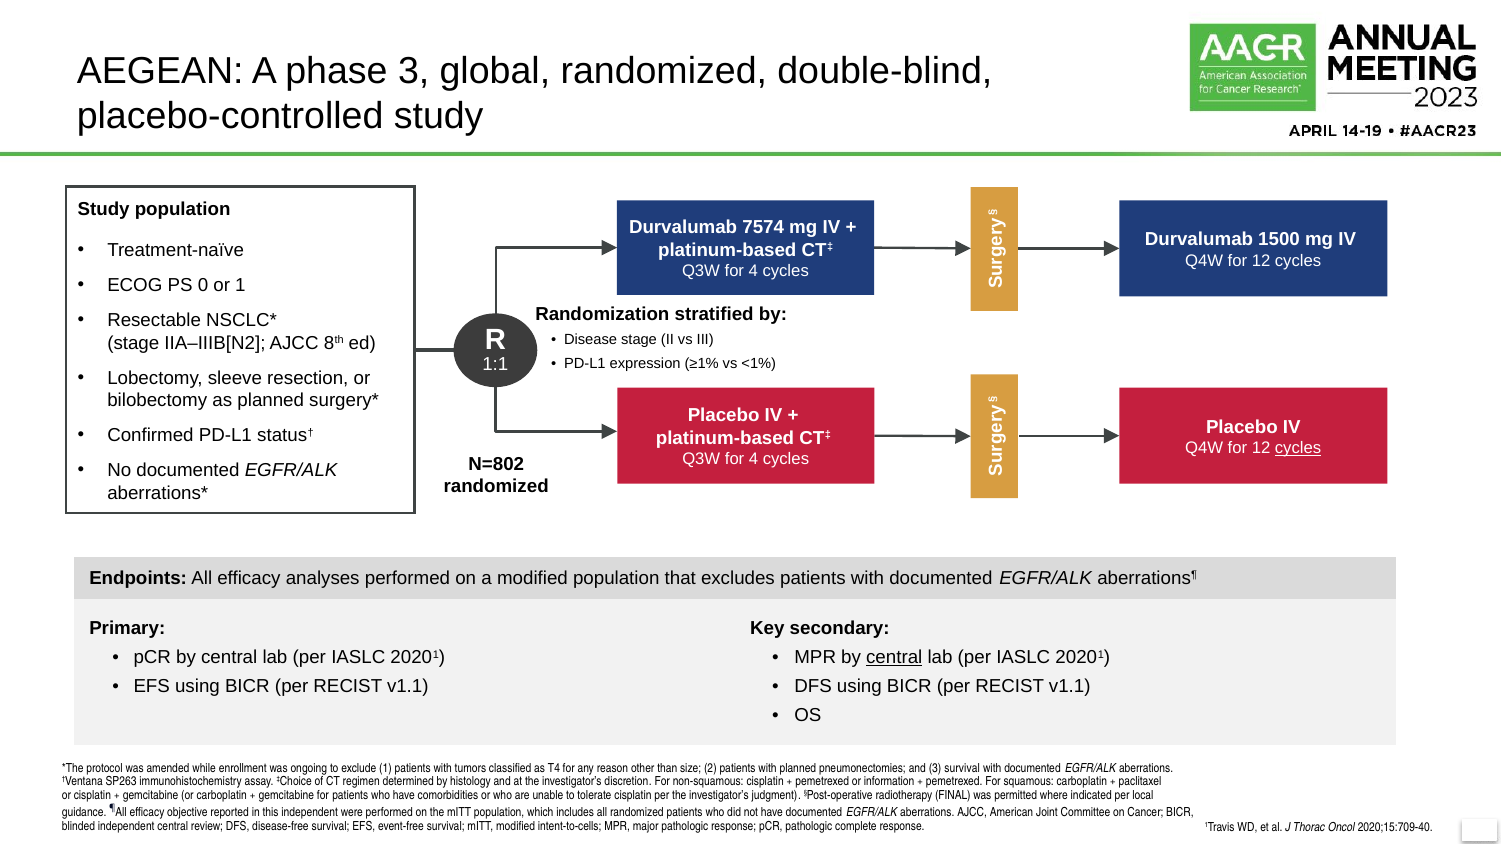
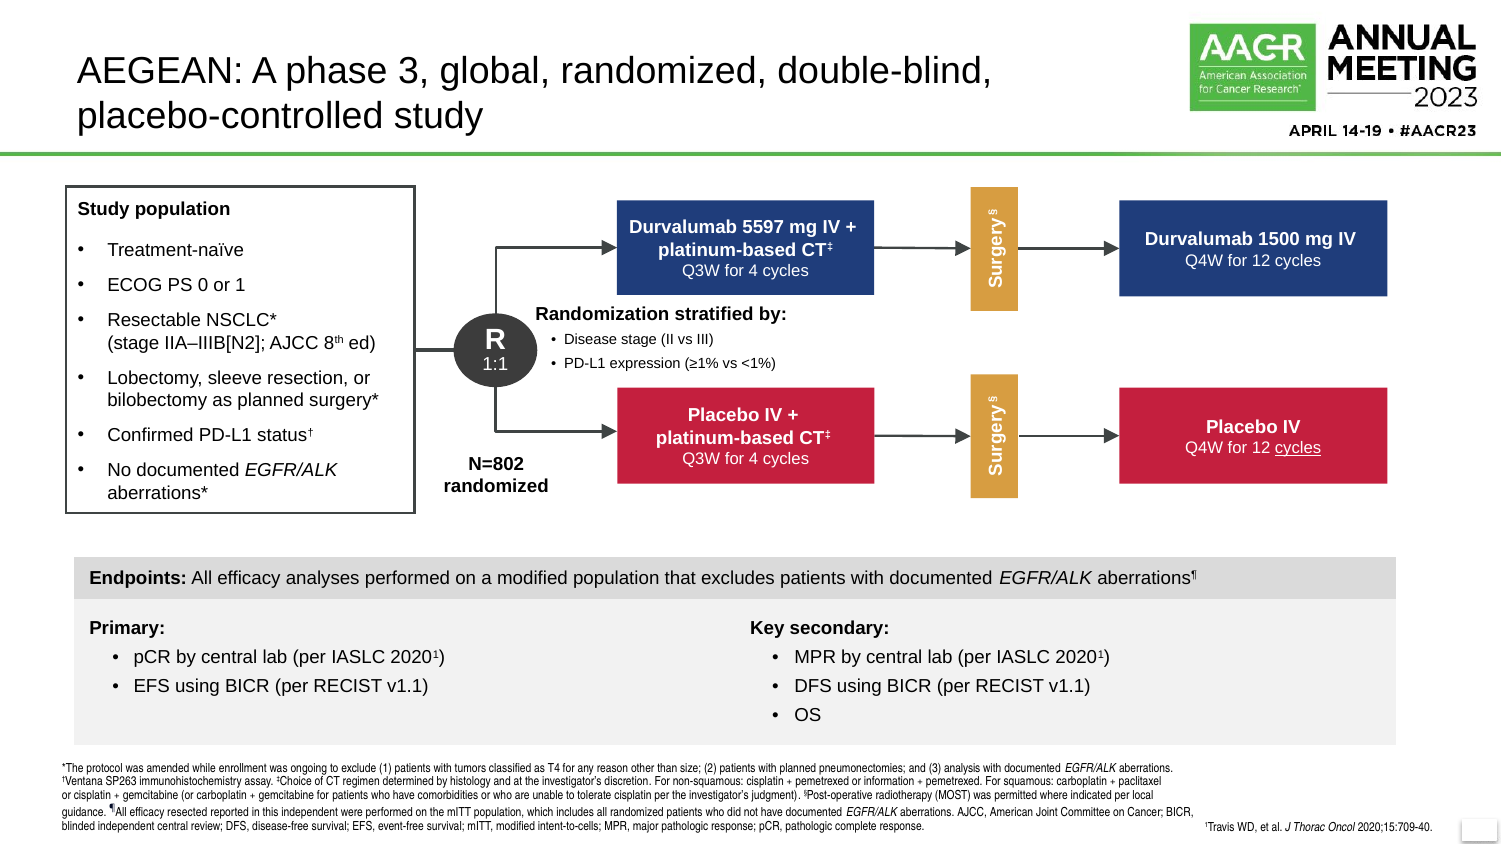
7574: 7574 -> 5597 (763, 228)
central underline: present -> none (894, 658)
3 survival: survival -> analysis (962, 768)
FINAL: FINAL -> MOST (953, 795)
objective: objective -> resected (187, 812)
